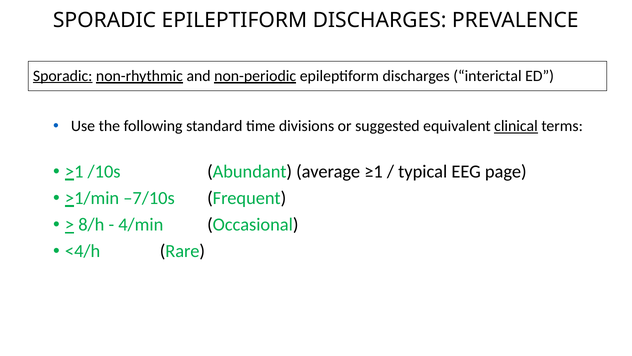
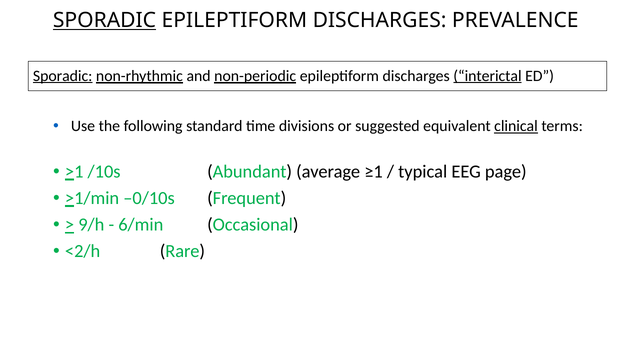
SPORADIC underline: none -> present (104, 20)
interictal underline: none -> present (487, 76)
–7/10s: –7/10s -> –0/10s (149, 198)
8/h: 8/h -> 9/h (91, 224)
4/min: 4/min -> 6/min (141, 224)
<4/h: <4/h -> <2/h (83, 251)
